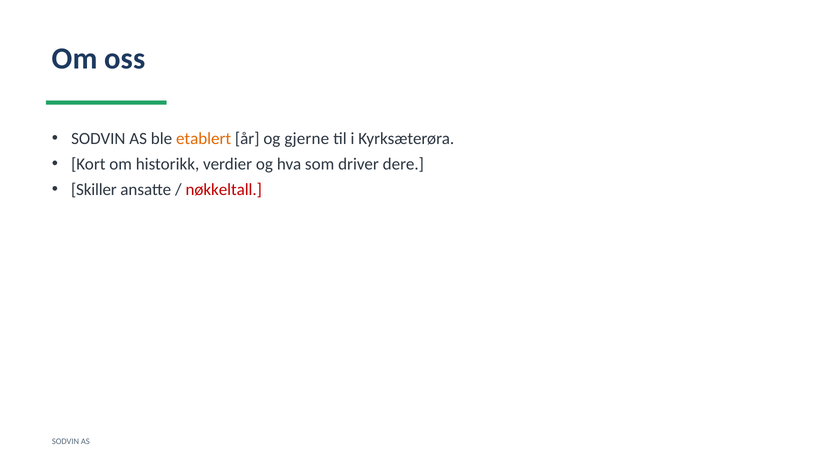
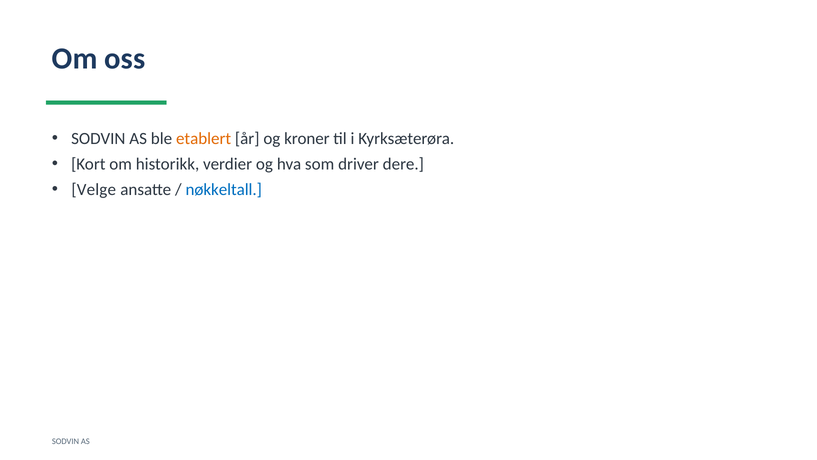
gjerne: gjerne -> kroner (307, 138)
Skiller: Skiller -> Velge (94, 189)
nøkkeltall colour: red -> blue (224, 189)
